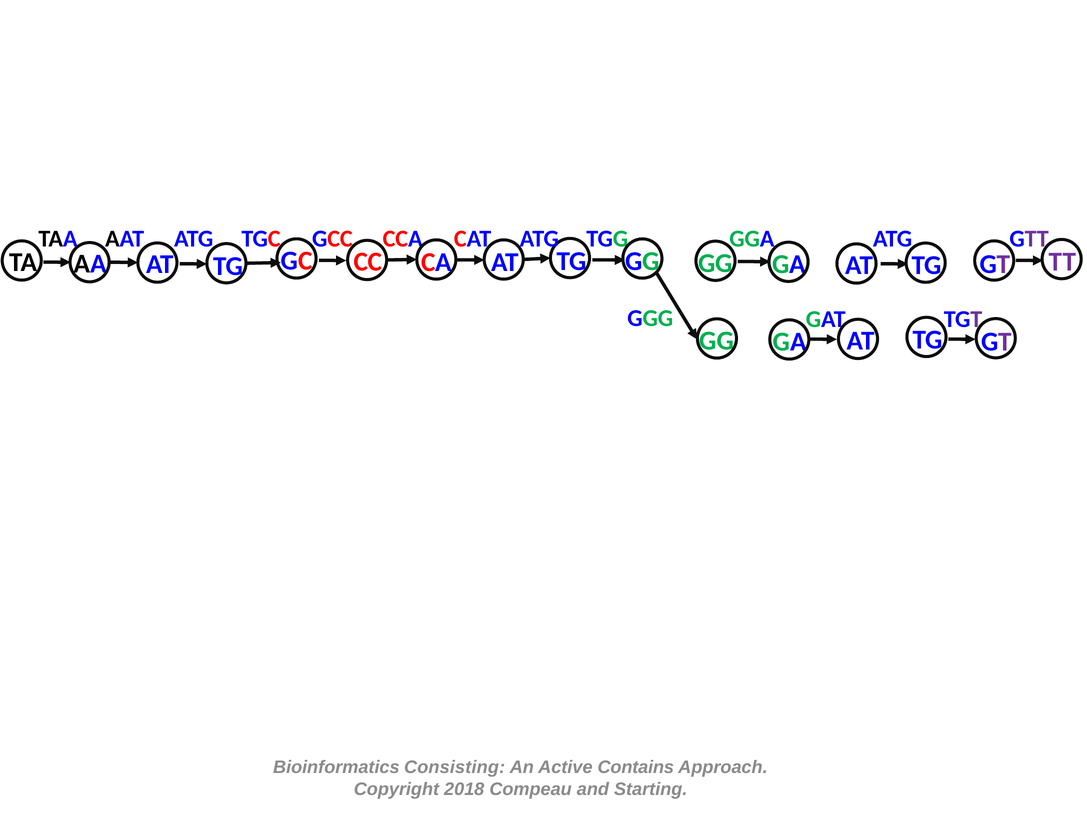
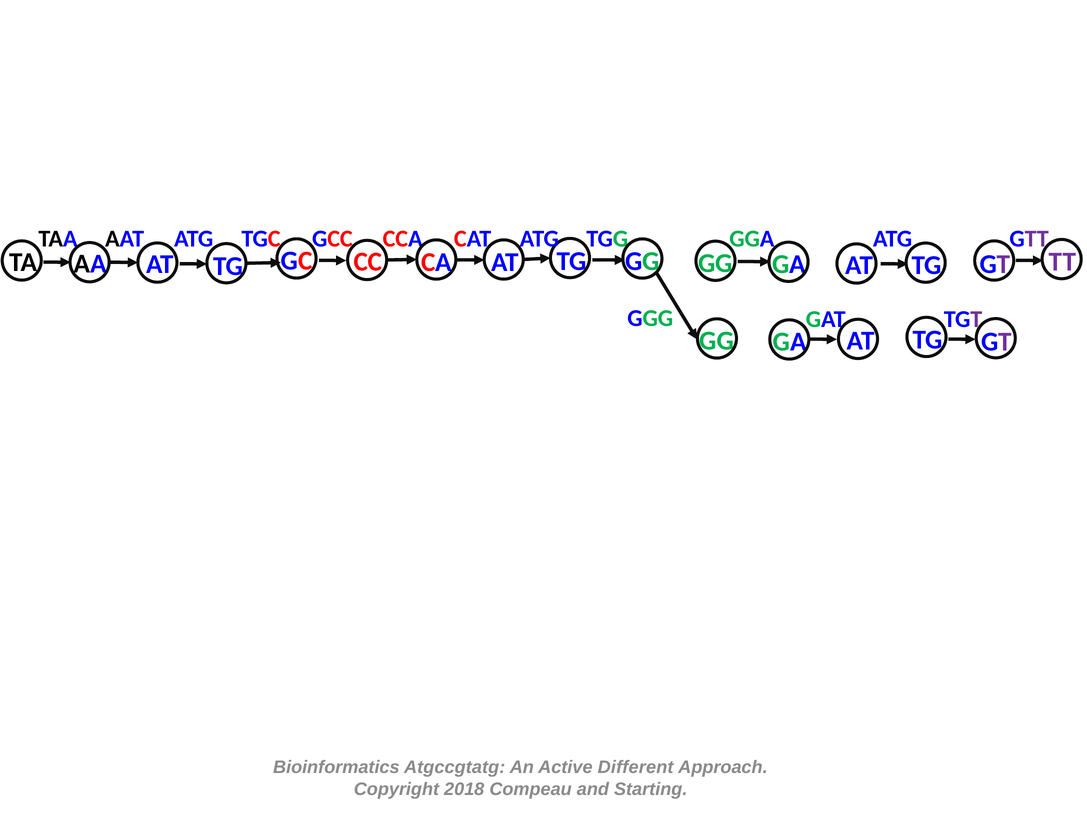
Consisting: Consisting -> Atgccgtatg (455, 768)
Contains: Contains -> Different (636, 768)
